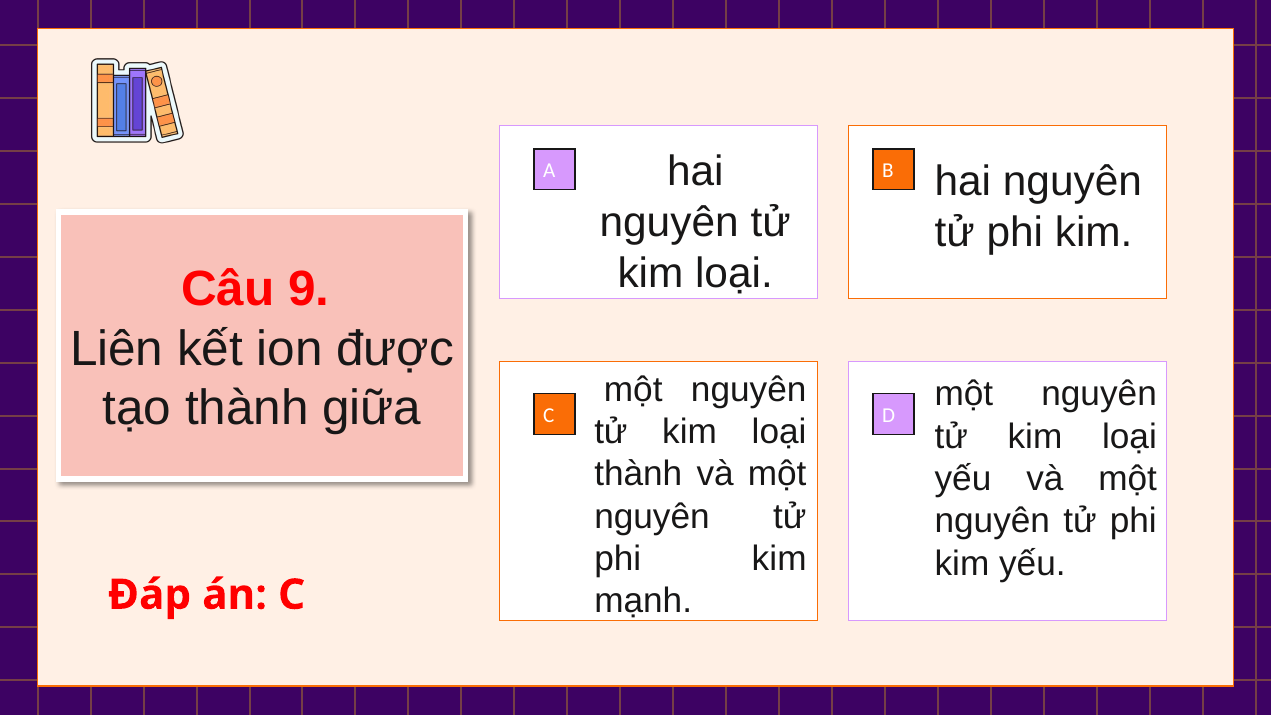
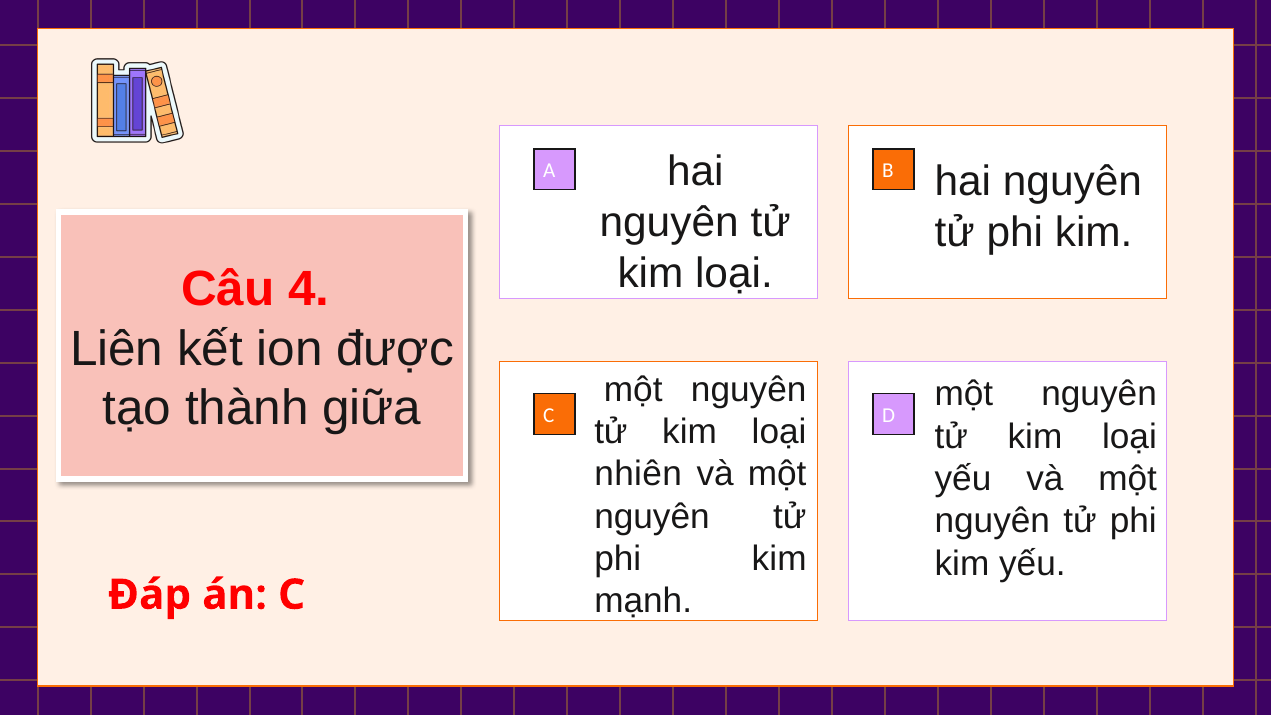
9: 9 -> 4 (309, 290)
thành: thành -> nhiên (638, 474)
